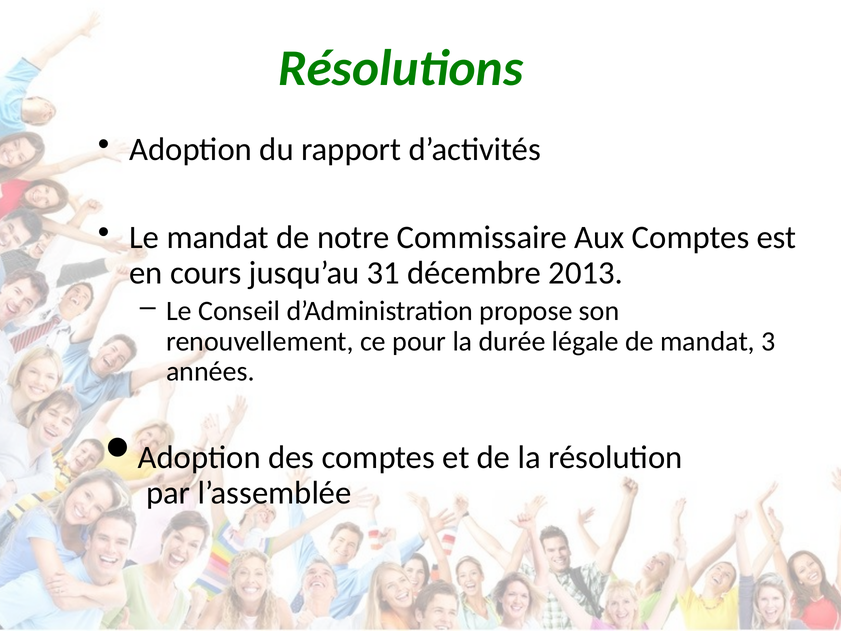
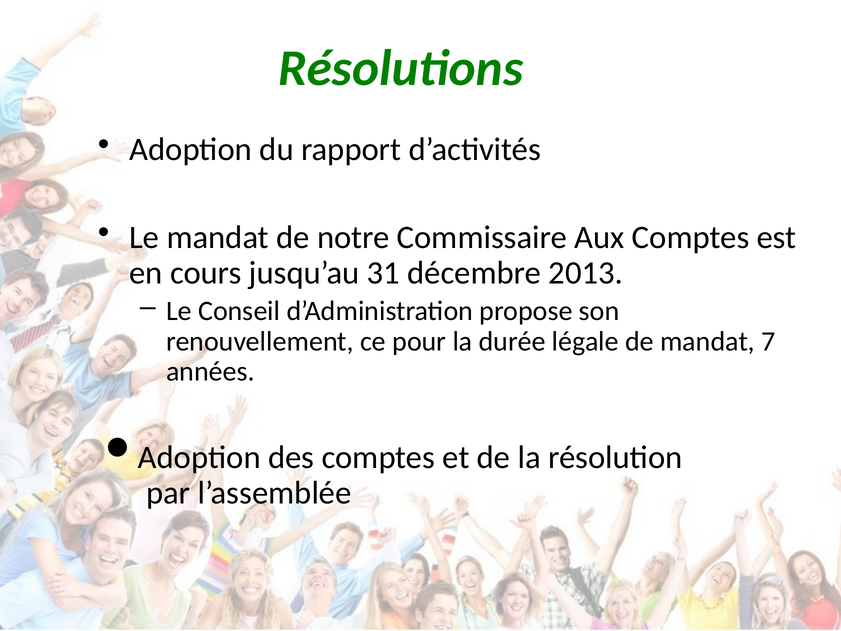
3: 3 -> 7 (768, 341)
